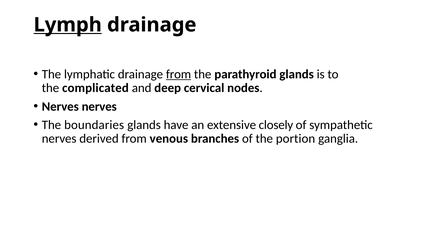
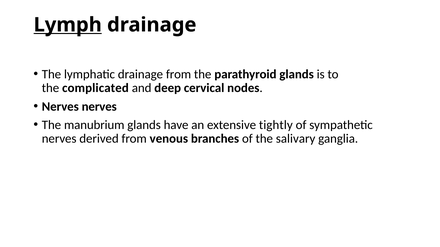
from underline: present -> none (179, 74)
boundaries: boundaries -> manubrium (94, 125)
closely: closely -> tightly (276, 125)
portion: portion -> salivary (296, 139)
